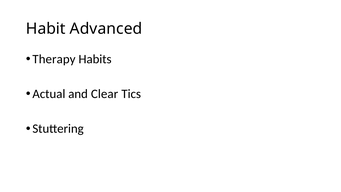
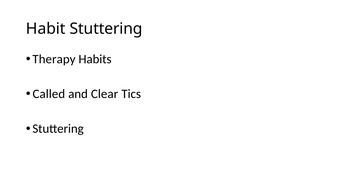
Habit Advanced: Advanced -> Stuttering (106, 29)
Actual: Actual -> Called (49, 94)
